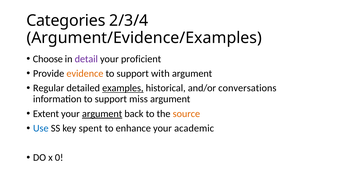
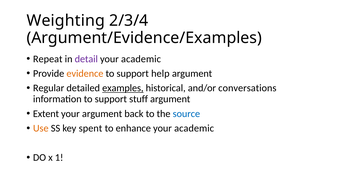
Categories: Categories -> Weighting (66, 21)
Choose: Choose -> Repeat (48, 59)
proficient: proficient -> academic (141, 59)
with: with -> help (160, 73)
miss: miss -> stuff (139, 99)
argument underline: present -> none (102, 114)
source colour: orange -> blue (186, 114)
Use colour: blue -> orange (41, 128)
0: 0 -> 1 (59, 157)
